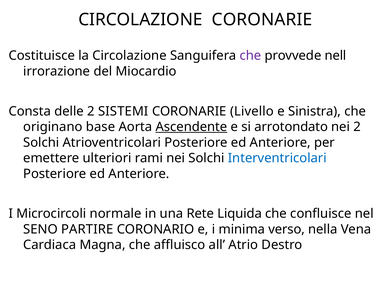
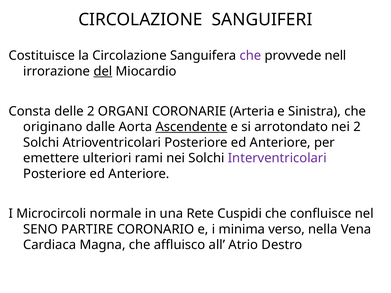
CIRCOLAZIONE CORONARIE: CORONARIE -> SANGUIFERI (262, 20)
del underline: none -> present (103, 71)
SISTEMI: SISTEMI -> ORGANI (123, 111)
Livello: Livello -> Arteria (252, 111)
base: base -> dalle (101, 127)
Interventricolari colour: blue -> purple (277, 158)
Liquida: Liquida -> Cuspidi (240, 214)
